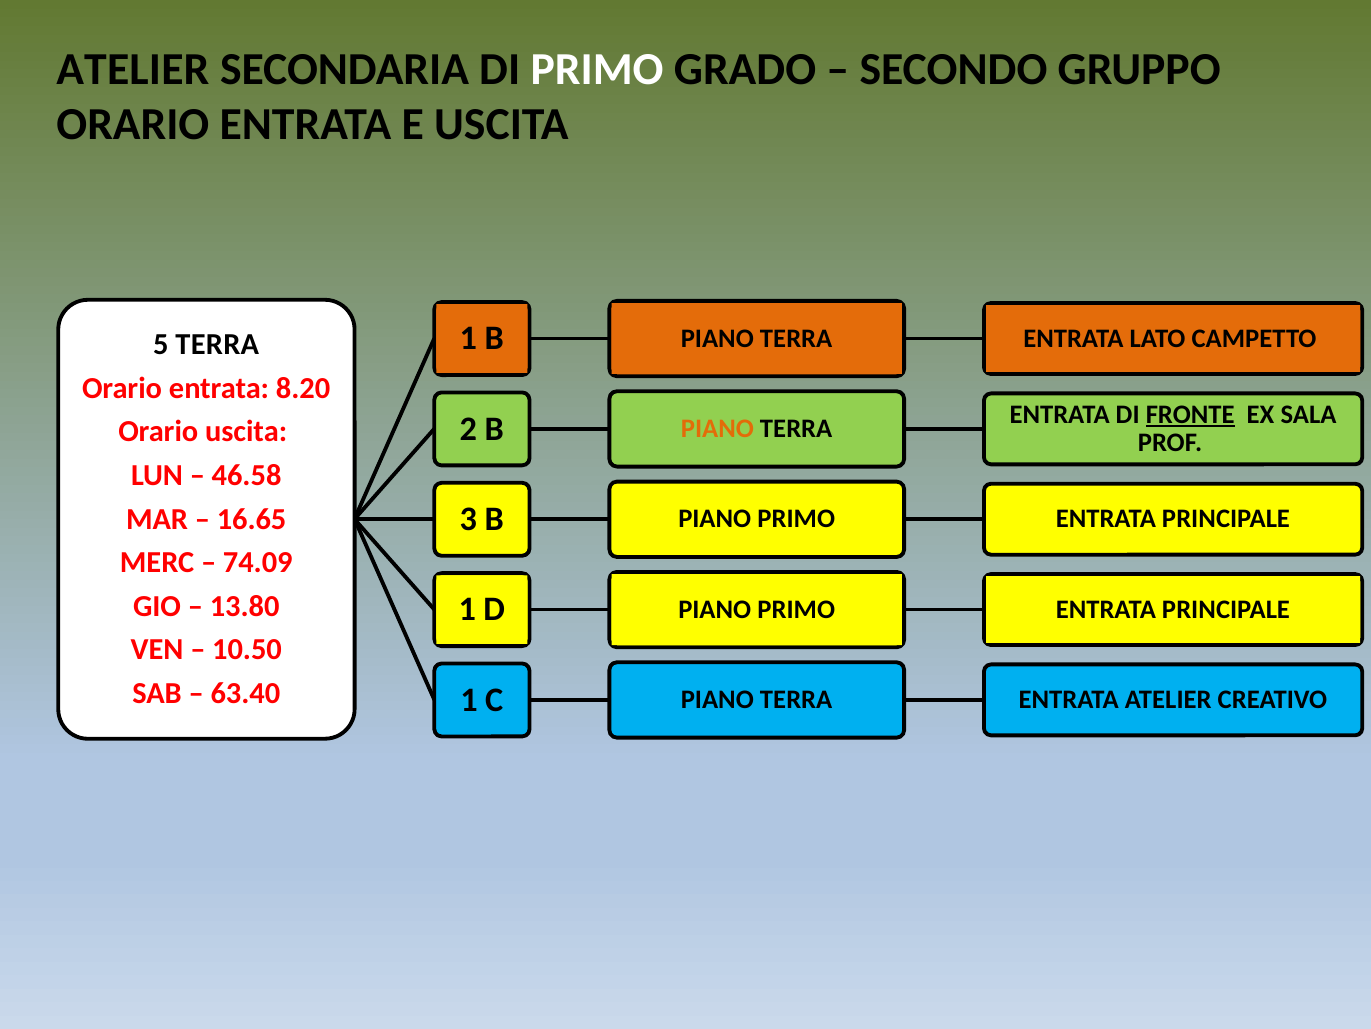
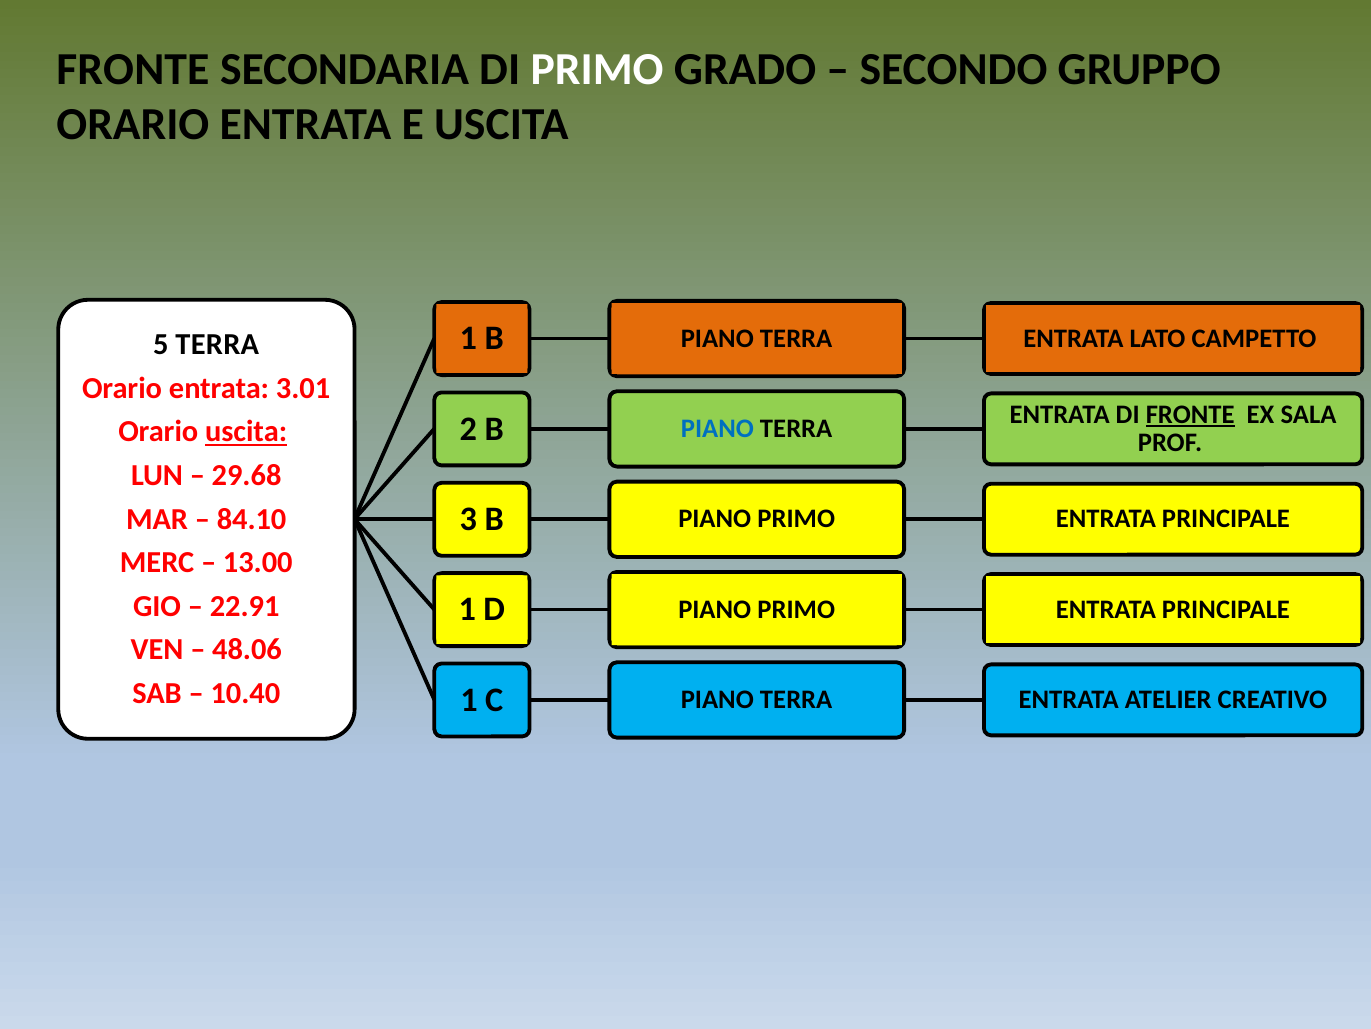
ATELIER: ATELIER -> FRONTE (133, 69)
8.20: 8.20 -> 3.01 (303, 388)
PIANO colour: orange -> blue (717, 428)
uscita underline: none -> present (246, 432)
46.58: 46.58 -> 29.68 (247, 475)
16.65: 16.65 -> 84.10 (252, 519)
74.09: 74.09 -> 13.00 (258, 562)
13.80: 13.80 -> 22.91 (245, 606)
10.50: 10.50 -> 48.06 (247, 649)
63.40: 63.40 -> 10.40 (245, 693)
